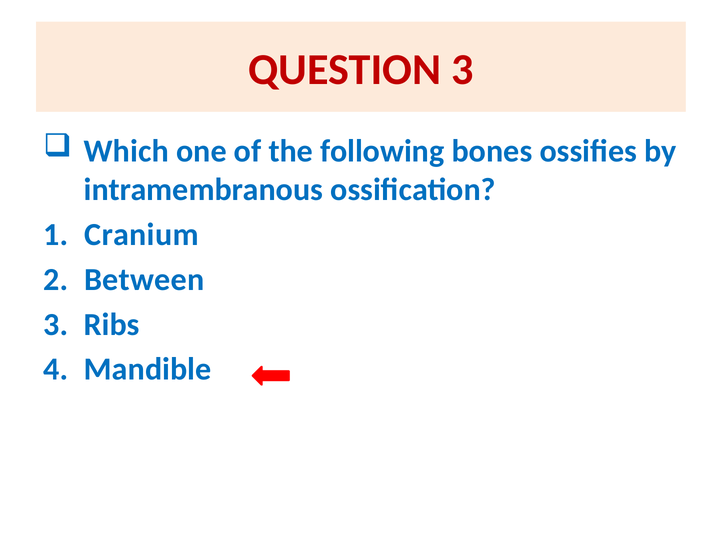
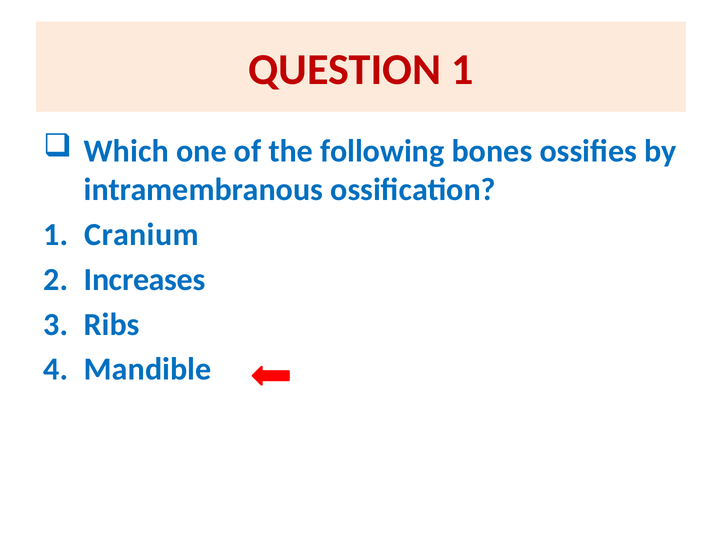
QUESTION 3: 3 -> 1 (462, 70)
Between: Between -> Increases (145, 280)
